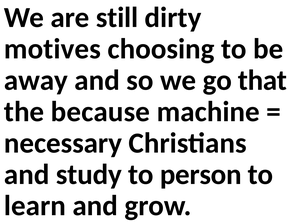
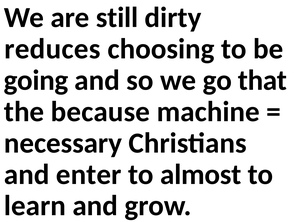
motives: motives -> reduces (52, 49)
away: away -> going (36, 80)
study: study -> enter (89, 174)
person: person -> almost (201, 174)
